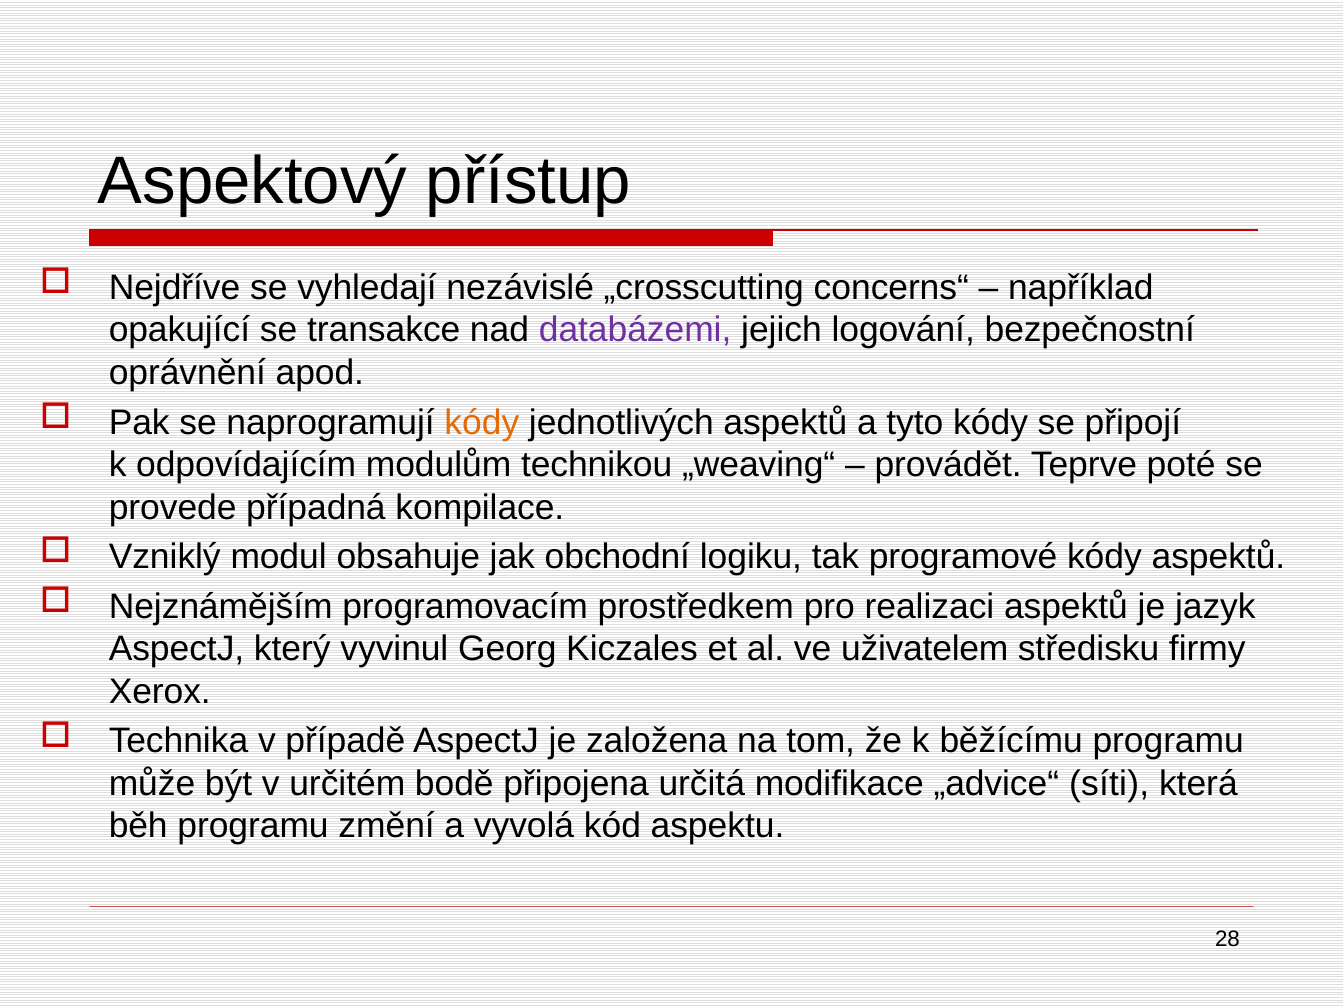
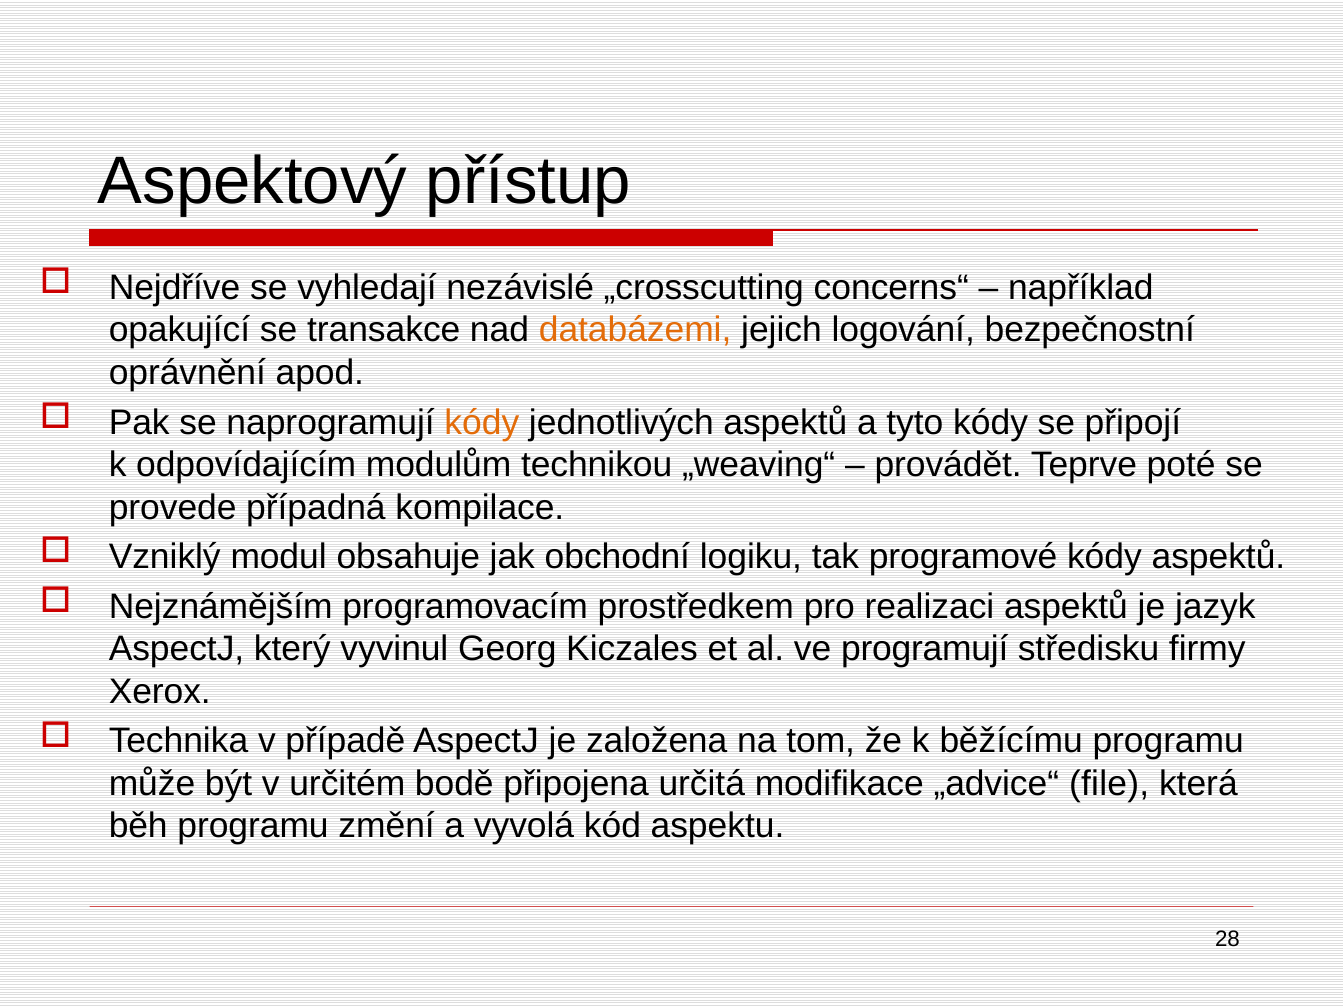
databázemi colour: purple -> orange (635, 330)
uživatelem: uživatelem -> programují (925, 649)
síti: síti -> file (1109, 784)
